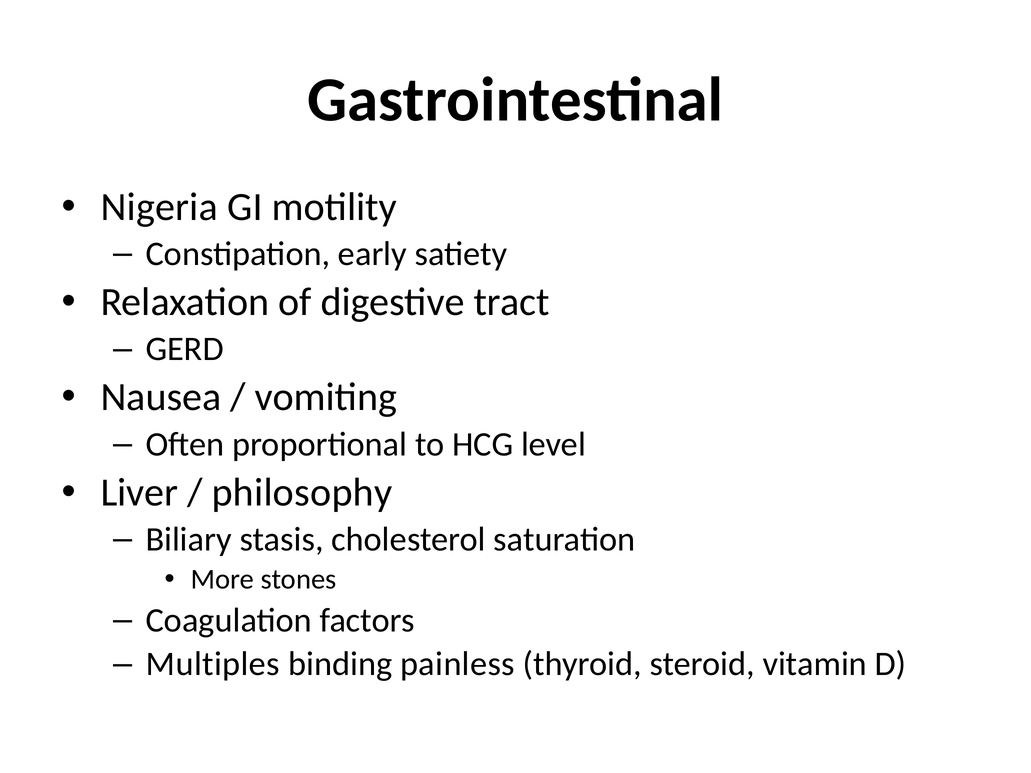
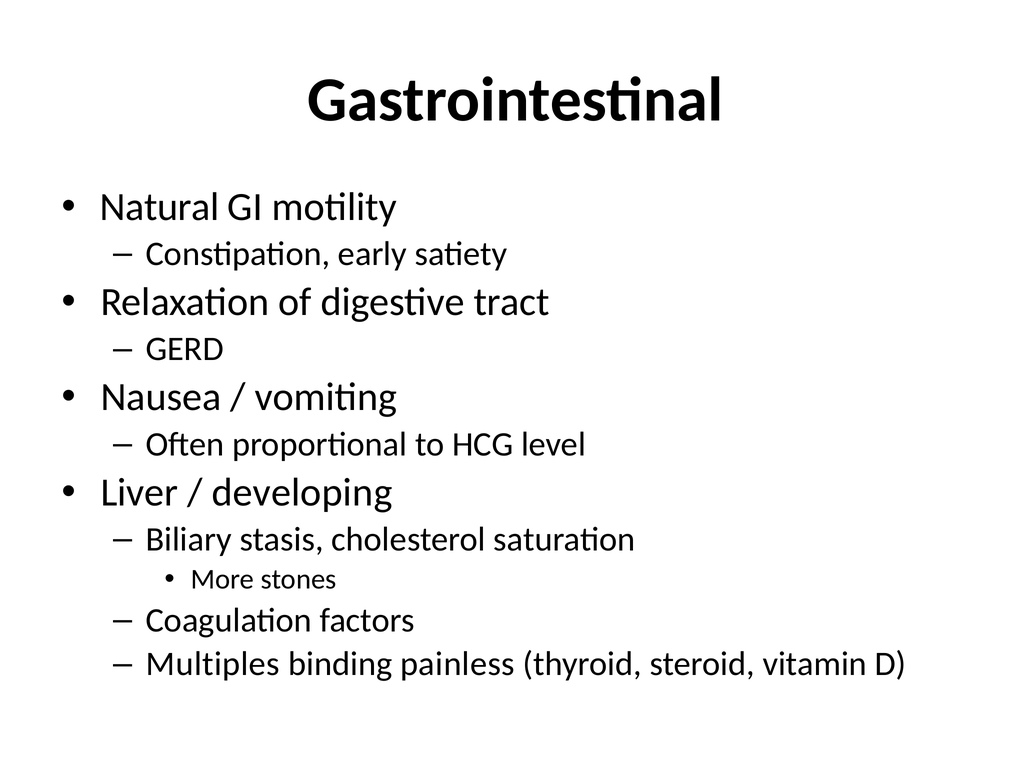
Nigeria: Nigeria -> Natural (160, 207)
philosophy: philosophy -> developing (302, 493)
